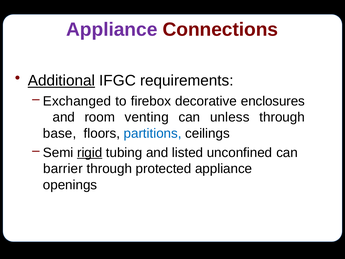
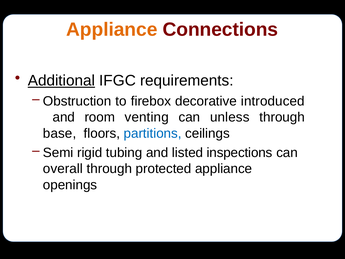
Appliance colour: purple -> orange (112, 30)
Exchanged: Exchanged -> Obstruction (77, 101)
enclosures: enclosures -> introduced (273, 101)
rigid underline: present -> none (90, 153)
unconfined: unconfined -> inspections (240, 153)
barrier: barrier -> overall (63, 169)
